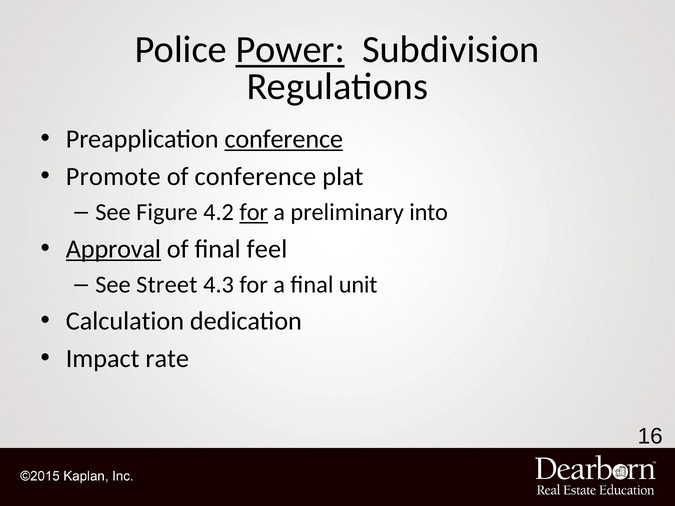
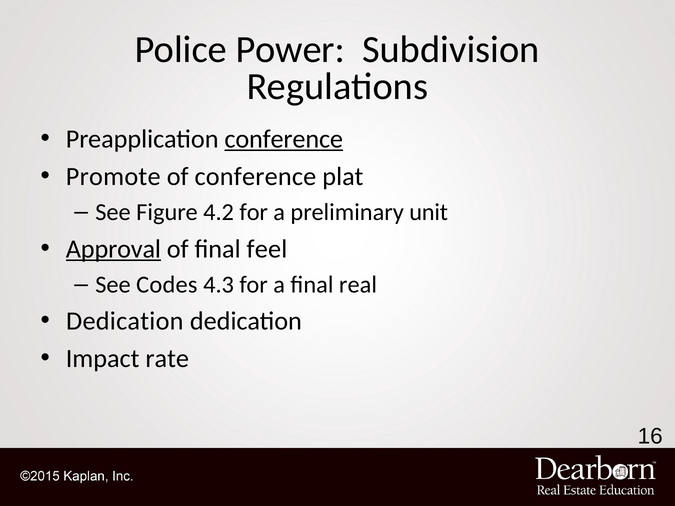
Power underline: present -> none (290, 50)
for underline: present -> none (254, 213)
into: into -> unit (429, 213)
Street: Street -> Codes (167, 285)
unit: unit -> real (358, 285)
Calculation: Calculation -> Dedication (125, 321)
